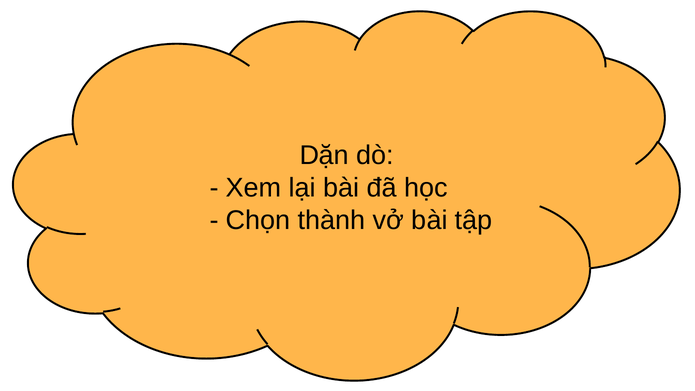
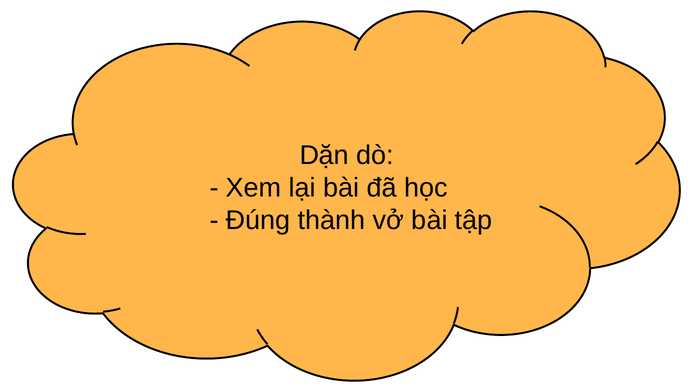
Chọn: Chọn -> Đúng (258, 220)
